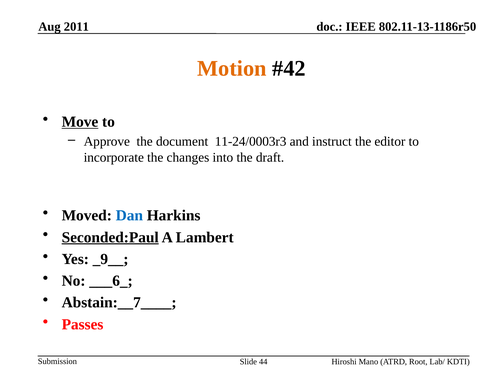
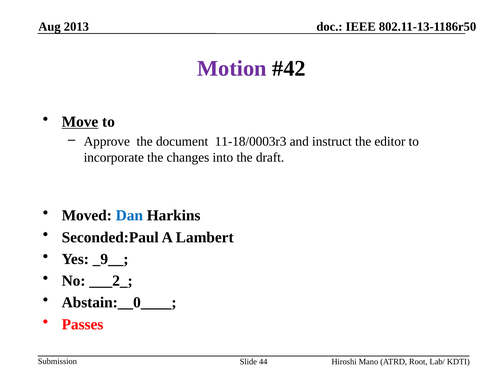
2011: 2011 -> 2013 (76, 27)
Motion colour: orange -> purple (232, 69)
11-24/0003r3: 11-24/0003r3 -> 11-18/0003r3 (251, 142)
Seconded:Paul underline: present -> none (110, 237)
___6_: ___6_ -> ___2_ (111, 281)
Abstain:__7____: Abstain:__7____ -> Abstain:__0____ (119, 303)
